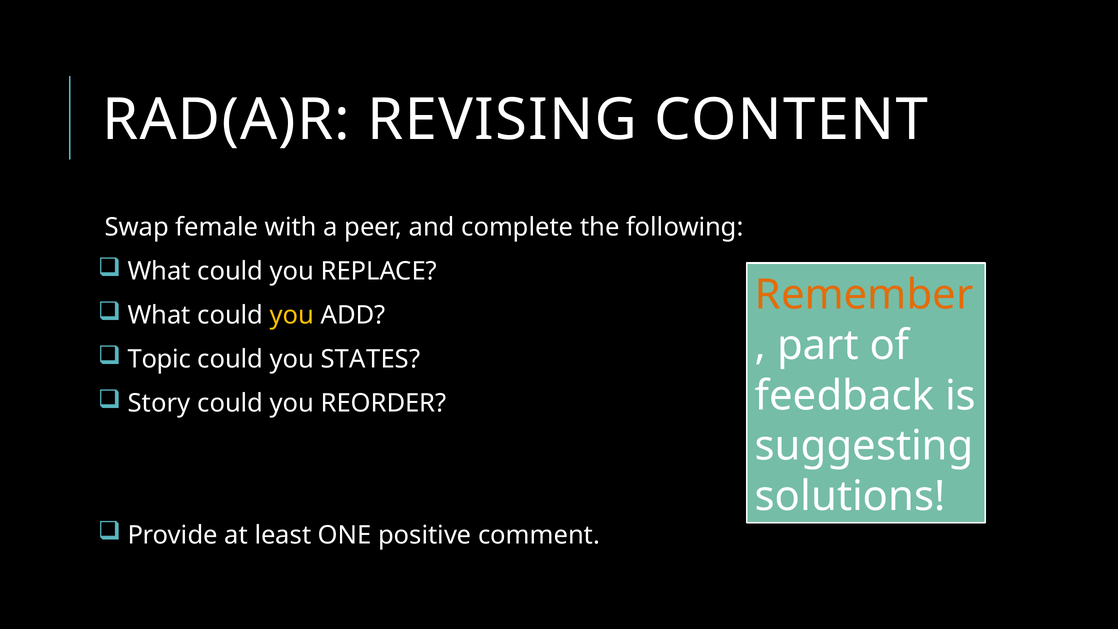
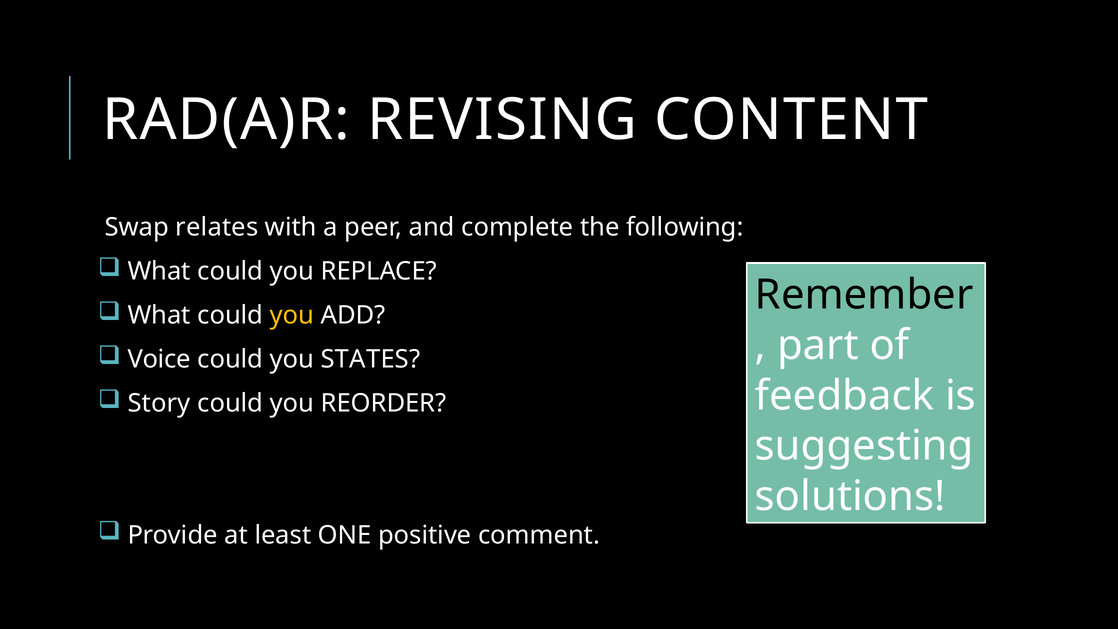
female: female -> relates (217, 227)
Remember colour: orange -> black (864, 295)
Topic: Topic -> Voice (159, 359)
